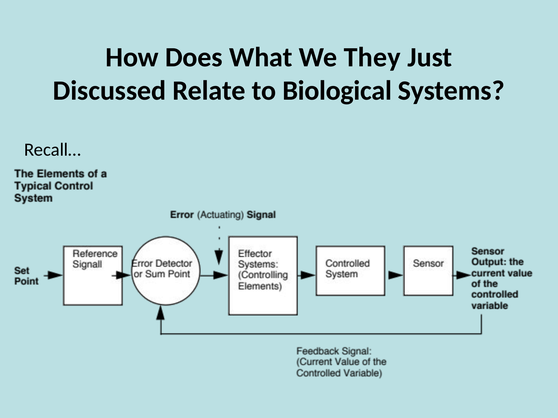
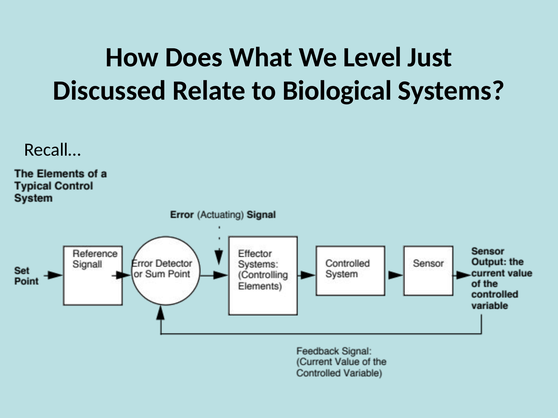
They: They -> Level (372, 57)
